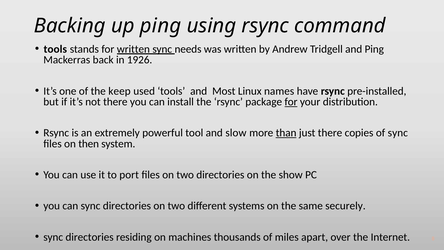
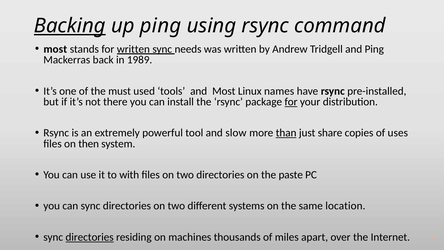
Backing underline: none -> present (70, 26)
tools: tools -> most (55, 49)
1926: 1926 -> 1989 (140, 60)
keep: keep -> must (120, 91)
just there: there -> share (330, 133)
of sync: sync -> uses (398, 133)
port: port -> with (129, 175)
show: show -> paste (291, 175)
securely: securely -> location (345, 206)
directories underline: none -> present (90, 237)
